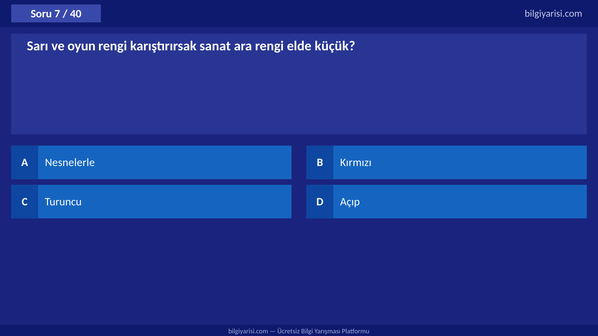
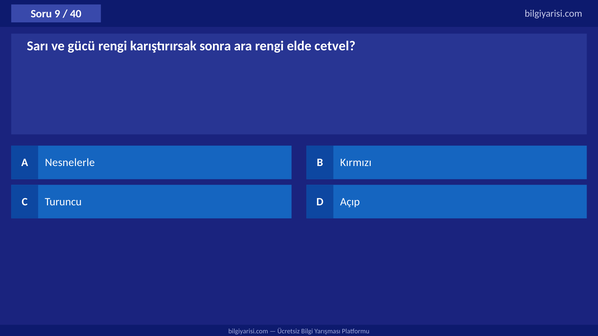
7: 7 -> 9 (57, 14)
oyun: oyun -> gücü (81, 46)
sanat: sanat -> sonra (215, 46)
küçük: küçük -> cetvel (335, 46)
